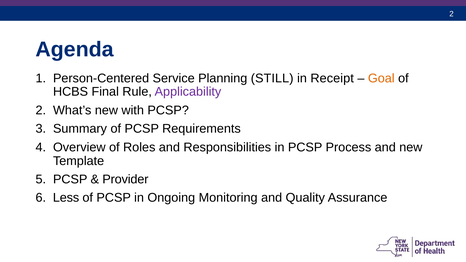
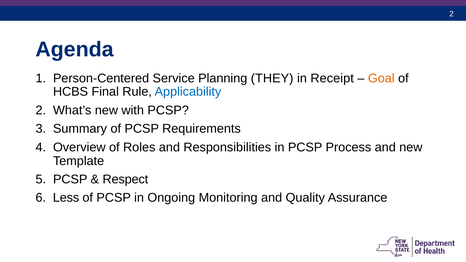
STILL: STILL -> THEY (272, 78)
Applicability colour: purple -> blue (188, 92)
Provider: Provider -> Respect (125, 179)
